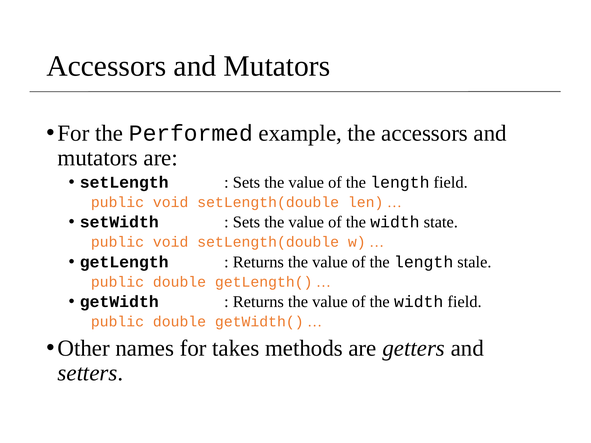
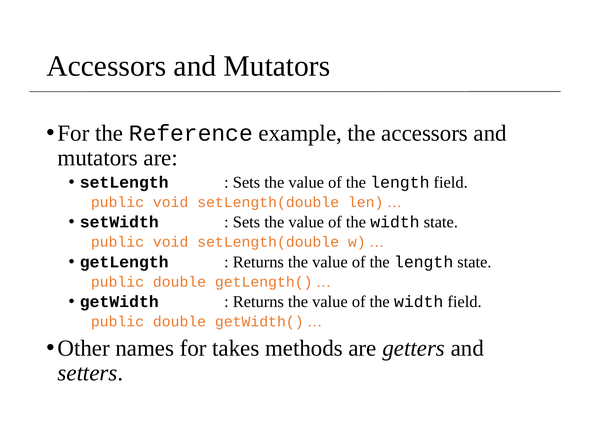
Performed: Performed -> Reference (191, 133)
length stale: stale -> state (474, 262)
